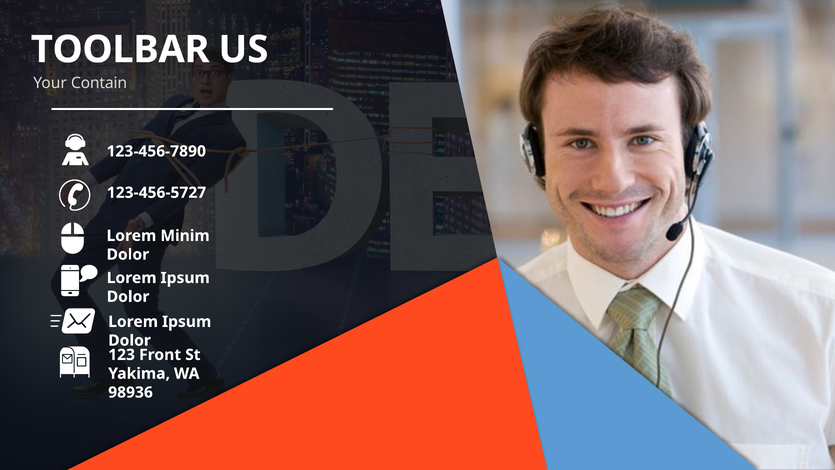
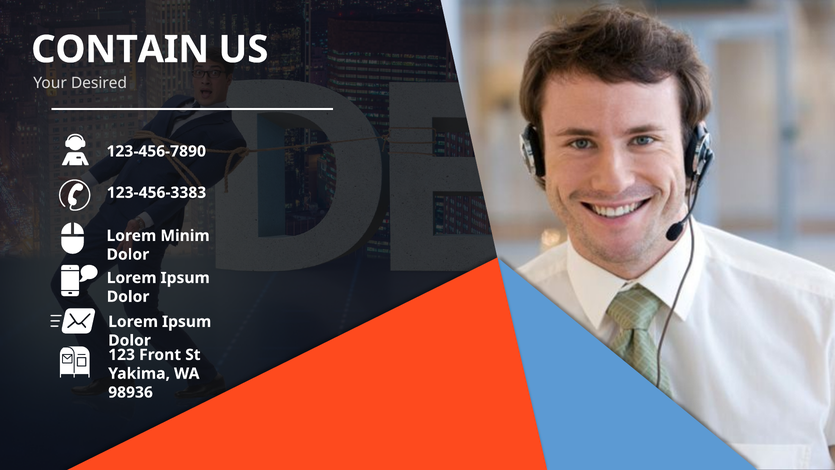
TOOLBAR: TOOLBAR -> CONTAIN (120, 50)
Contain: Contain -> Desired (99, 83)
123-456-5727: 123-456-5727 -> 123-456-3383 (157, 193)
